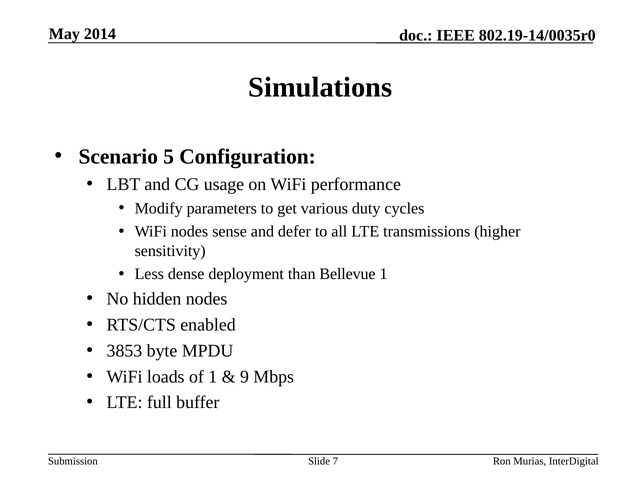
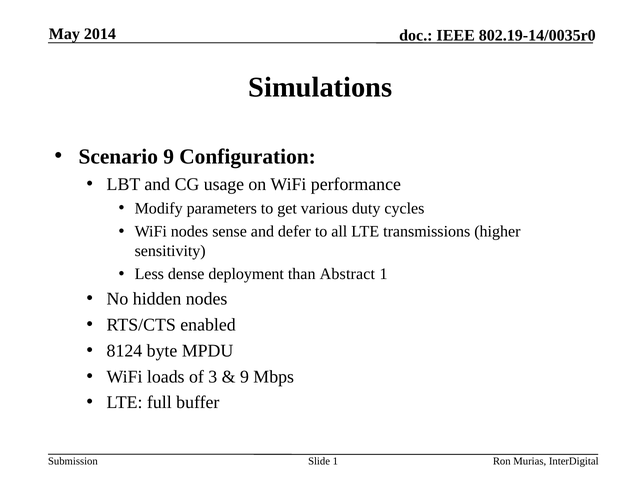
Scenario 5: 5 -> 9 (169, 156)
Bellevue: Bellevue -> Abstract (347, 274)
3853: 3853 -> 8124 (124, 351)
of 1: 1 -> 3 (213, 376)
Slide 7: 7 -> 1 (335, 461)
